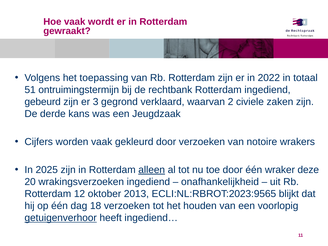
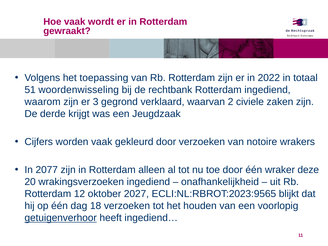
ontruimingstermijn: ontruimingstermijn -> woordenwisseling (79, 90)
gebeurd: gebeurd -> waarom (43, 102)
kans: kans -> krijgt (79, 114)
2025: 2025 -> 2077 (47, 170)
alleen underline: present -> none (152, 170)
2013: 2013 -> 2027 (136, 194)
